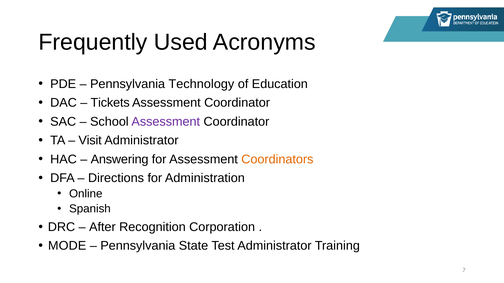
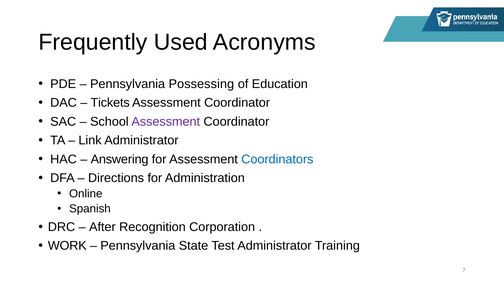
Technology: Technology -> Possessing (201, 84)
Visit: Visit -> Link (90, 141)
Coordinators colour: orange -> blue (277, 160)
MODE: MODE -> WORK (67, 246)
